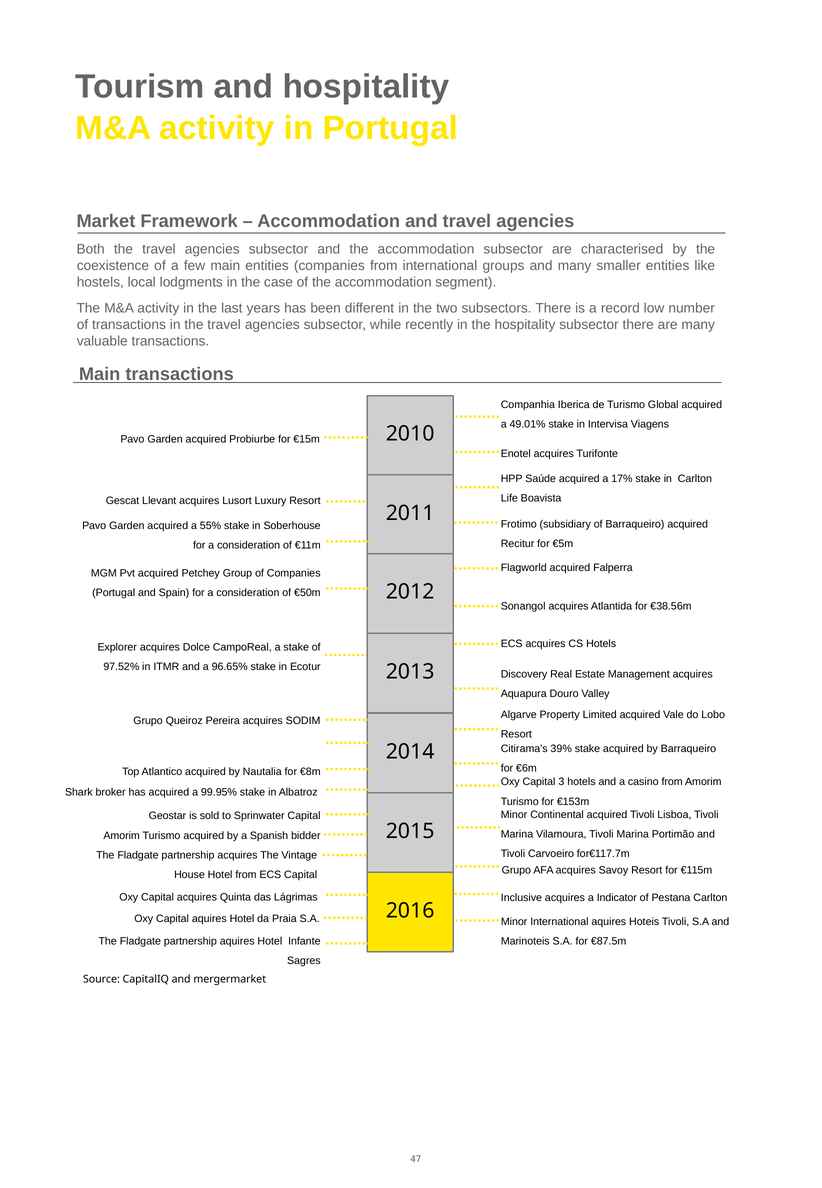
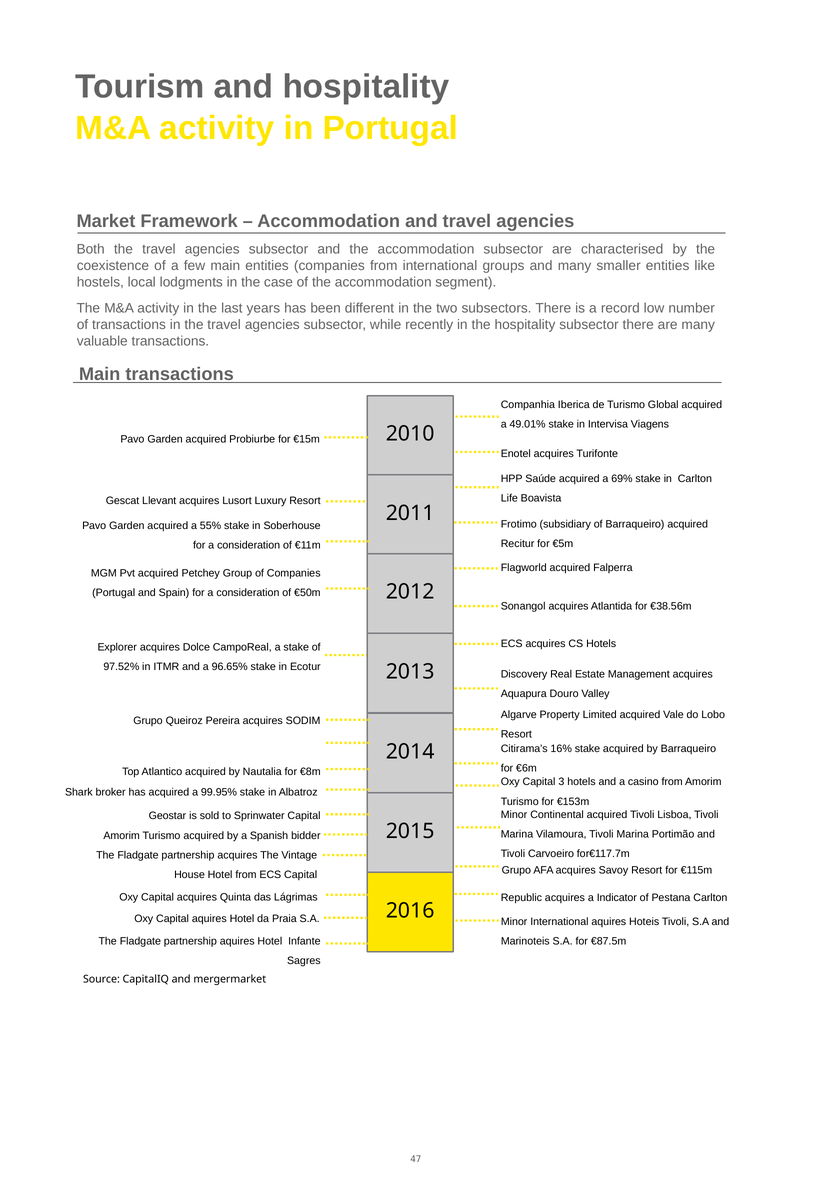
17%: 17% -> 69% (622, 478)
39%: 39% -> 16% (561, 748)
Inclusive: Inclusive -> Republic (521, 897)
